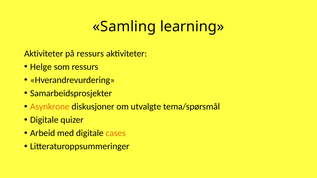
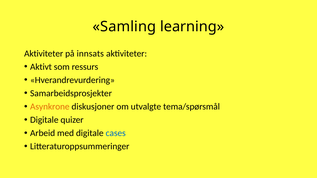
på ressurs: ressurs -> innsats (90, 54)
Helge: Helge -> Aktivt (41, 67)
cases colour: orange -> blue (116, 133)
